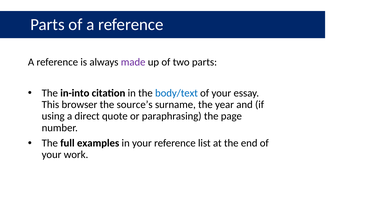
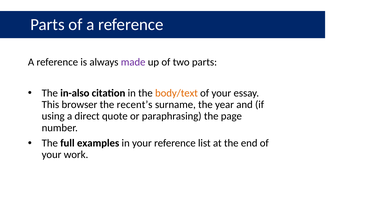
in-into: in-into -> in-also (75, 93)
body/text colour: blue -> orange (176, 93)
source’s: source’s -> recent’s (135, 104)
